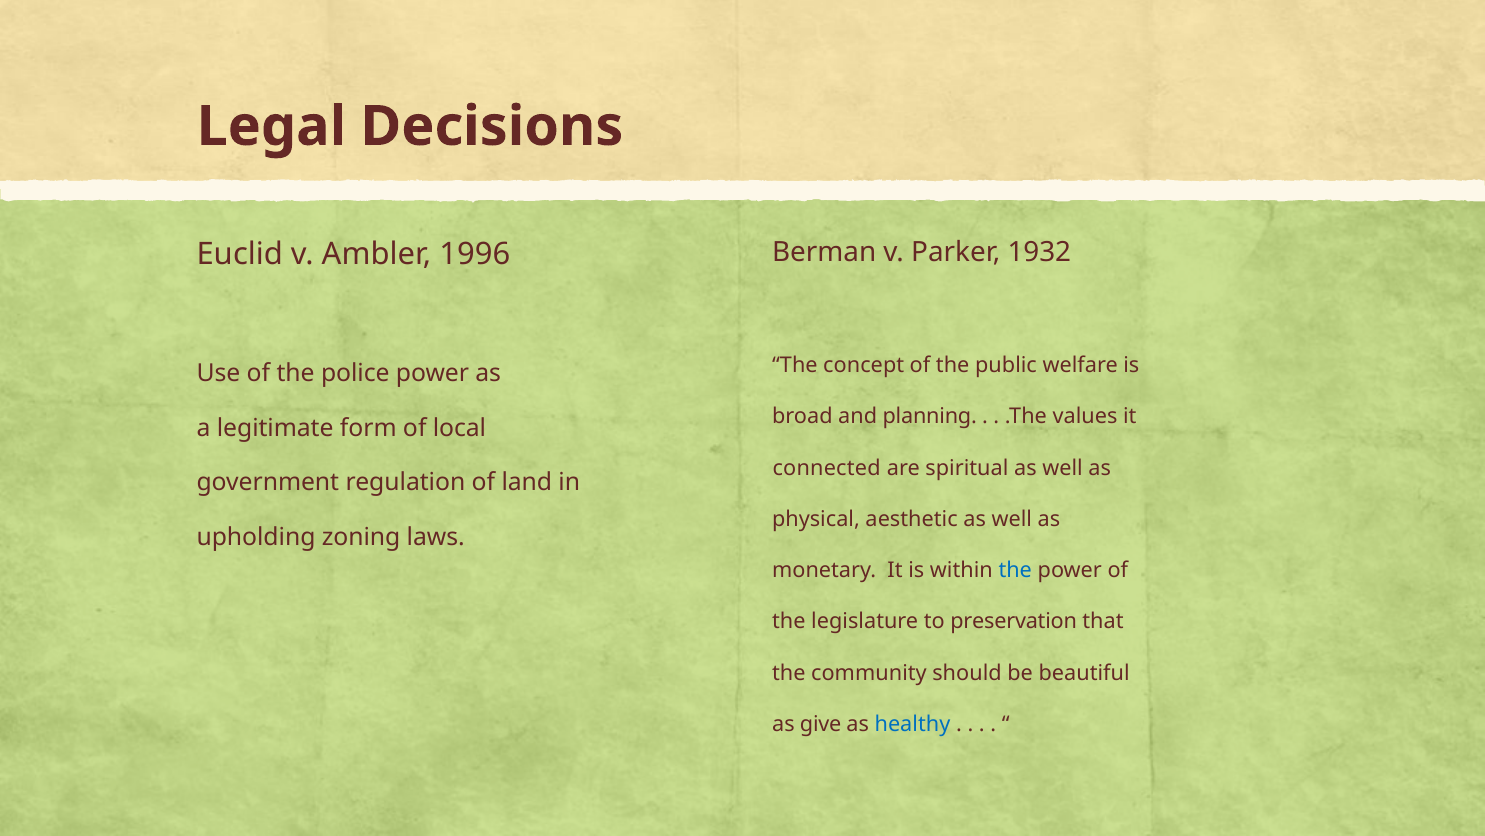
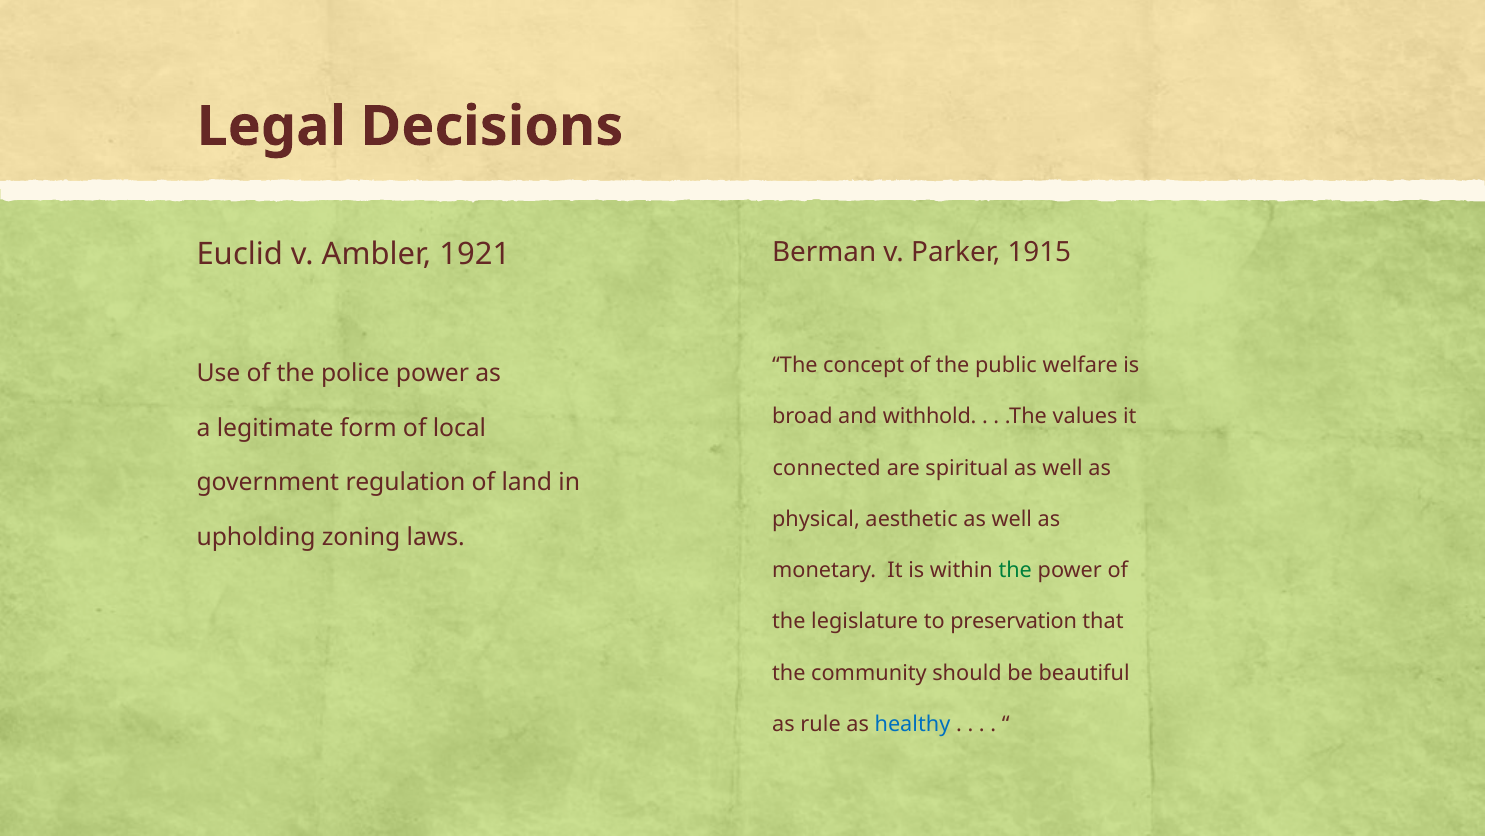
1932: 1932 -> 1915 (1039, 253)
1996: 1996 -> 1921 (475, 254)
planning: planning -> withhold (930, 416)
the colour: blue -> green (1015, 570)
give: give -> rule (821, 724)
